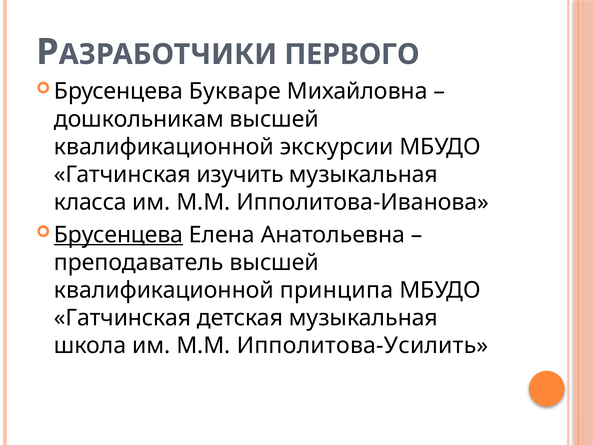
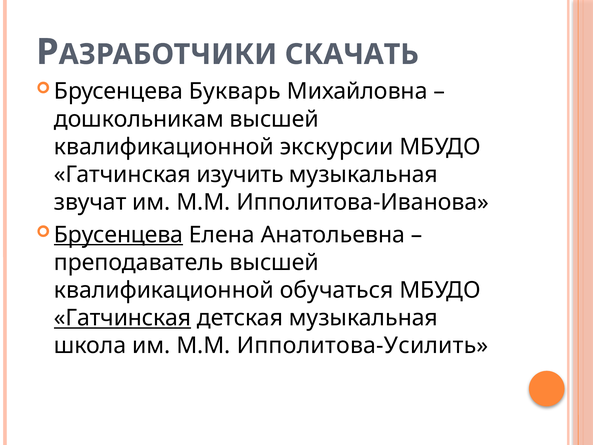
ПЕРВОГО: ПЕРВОГО -> СКАЧАТЬ (352, 54)
Букваре: Букваре -> Букварь (235, 91)
класса: класса -> звучат (90, 202)
принципа: принципа -> обучаться (337, 290)
Гатчинская underline: none -> present (123, 318)
